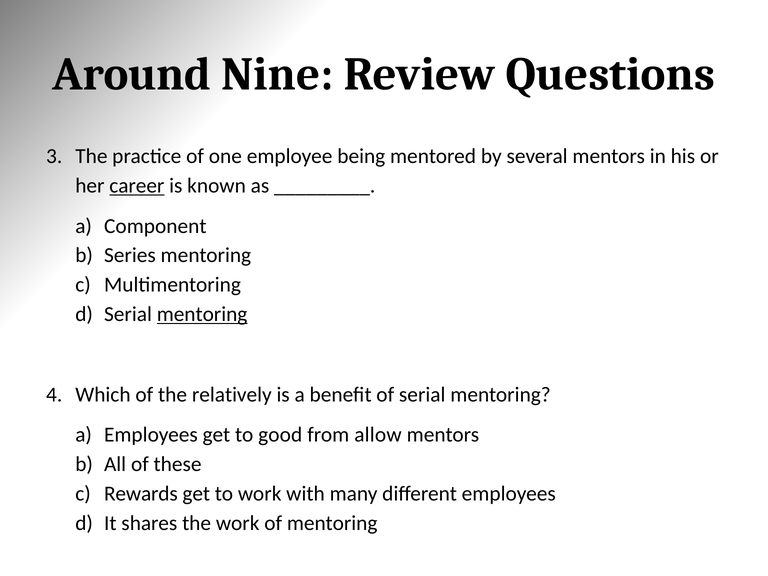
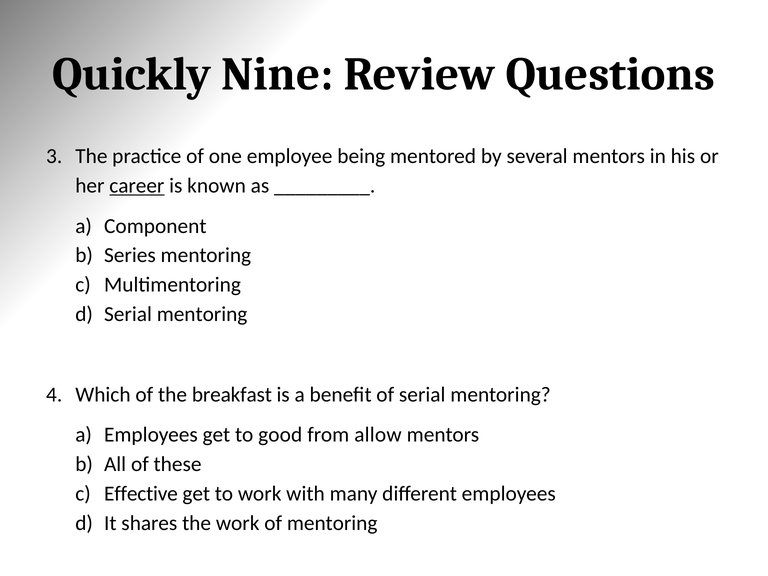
Around: Around -> Quickly (132, 74)
mentoring underline: present -> none (202, 314)
relatively: relatively -> breakfast (232, 395)
Rewards: Rewards -> Effective (141, 494)
